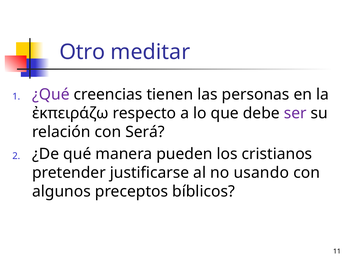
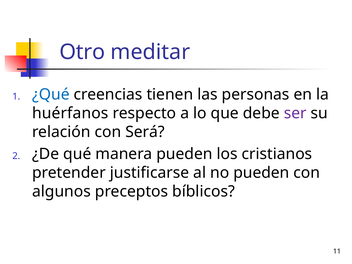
¿Qué colour: purple -> blue (51, 94)
ἐκπειράζω: ἐκπειράζω -> huérfanos (70, 113)
no usando: usando -> pueden (261, 173)
